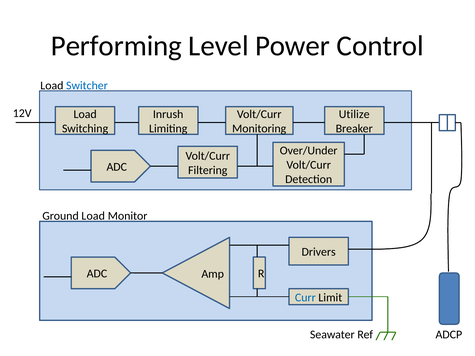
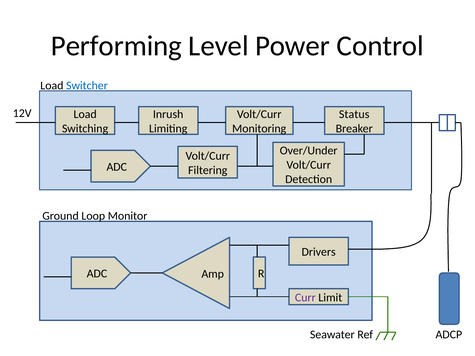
Utilize: Utilize -> Status (354, 114)
Ground Load: Load -> Loop (93, 216)
Curr colour: blue -> purple (305, 298)
